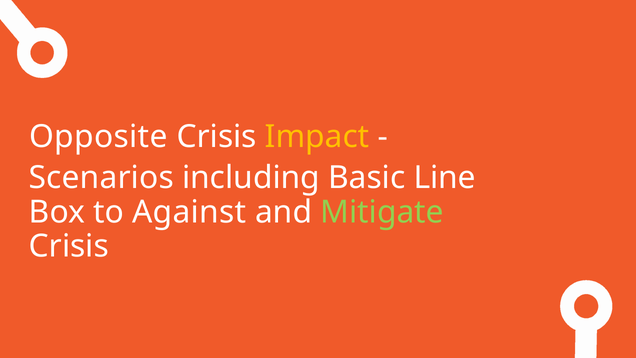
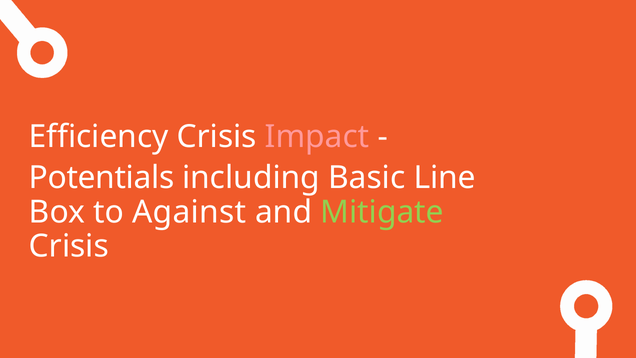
Opposite: Opposite -> Efficiency (99, 137)
Impact colour: yellow -> pink (317, 137)
Scenarios: Scenarios -> Potentials (102, 178)
